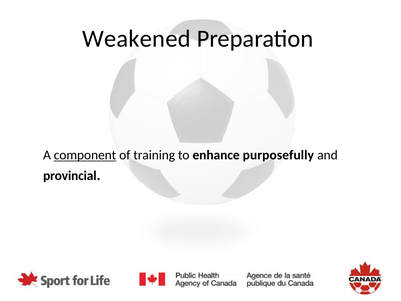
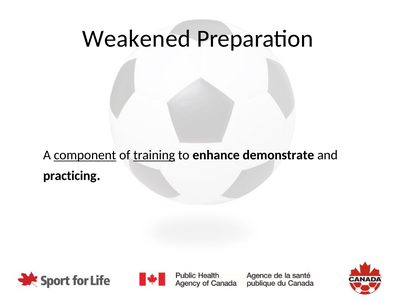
training underline: none -> present (154, 155)
purposefully: purposefully -> demonstrate (278, 155)
provincial: provincial -> practicing (70, 176)
